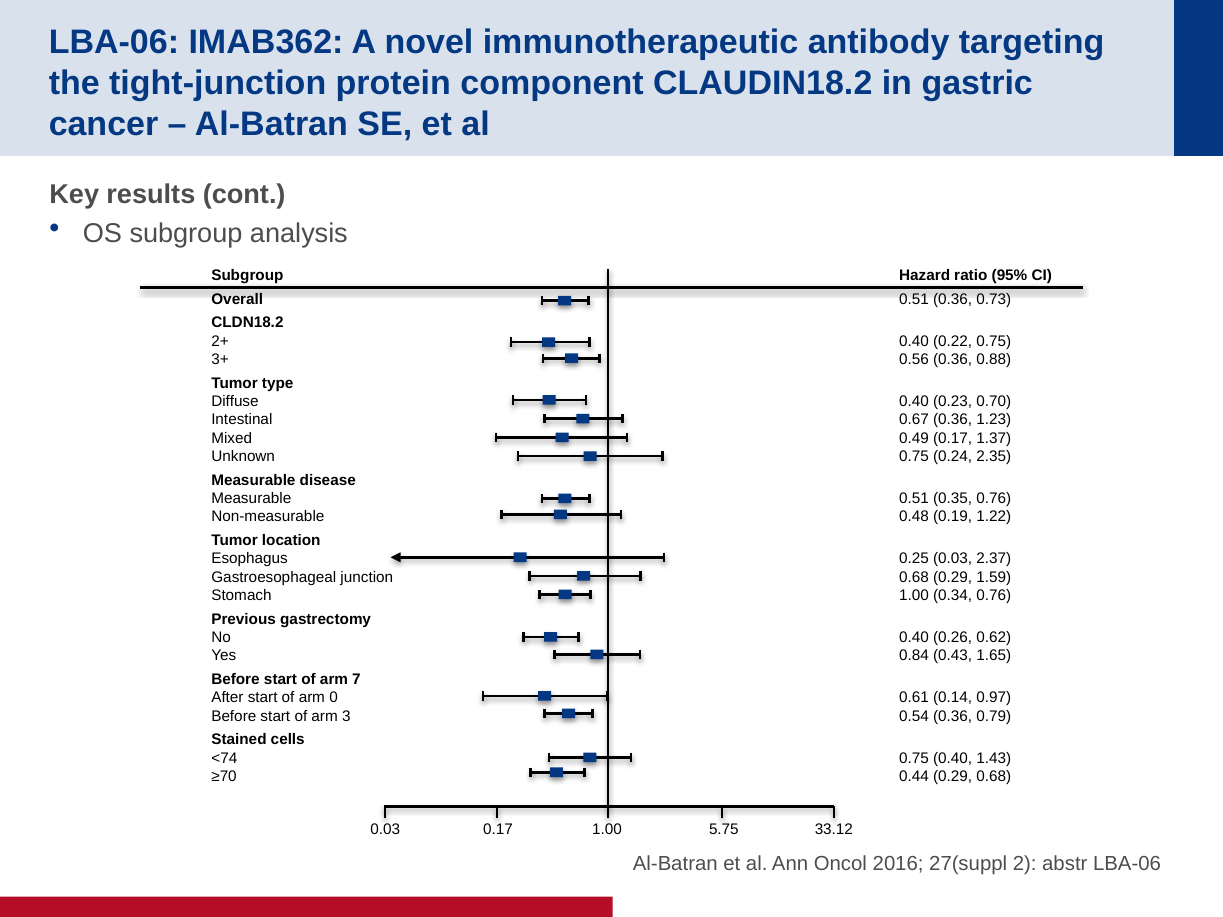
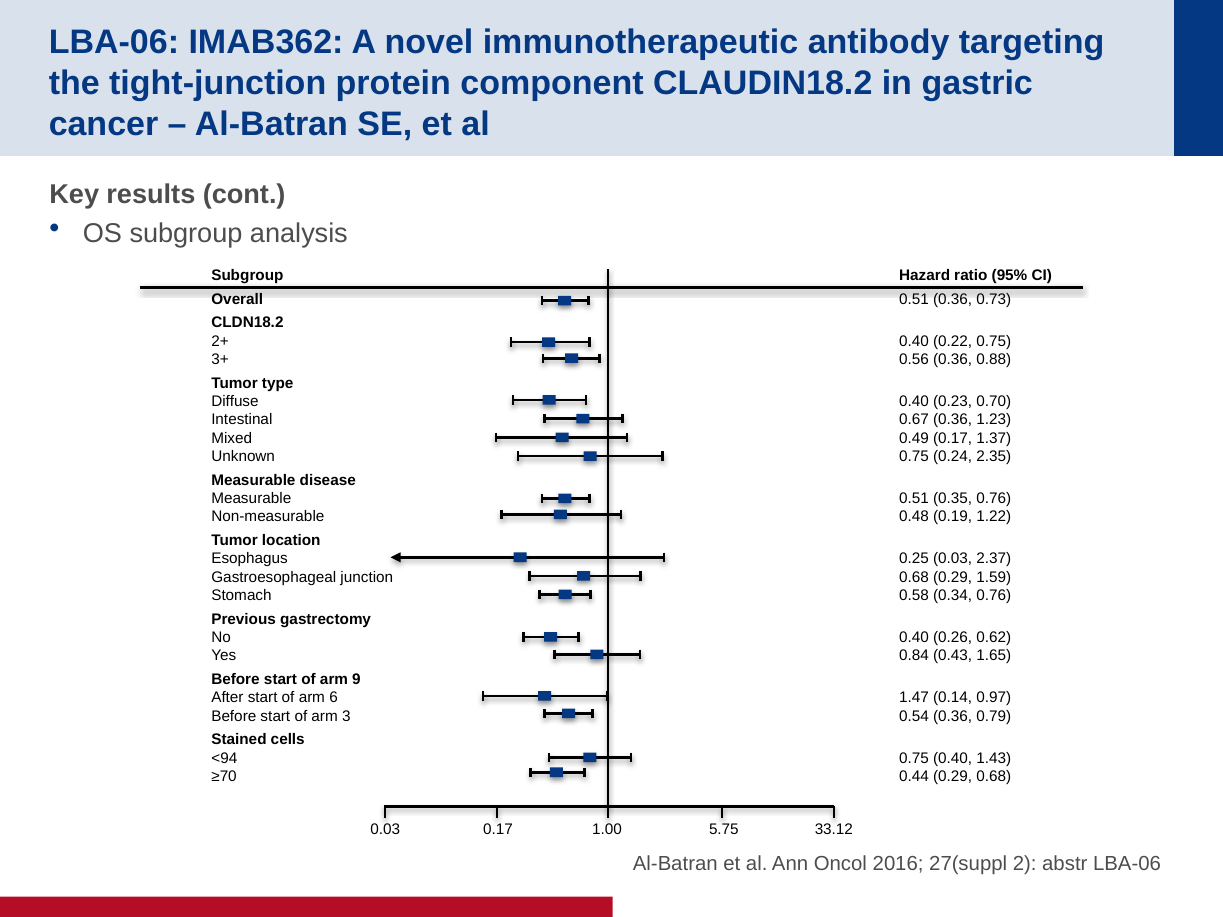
1.00: 1.00 -> 0.58 (914, 596)
7: 7 -> 9 (356, 679)
0: 0 -> 6 (334, 698)
0.61: 0.61 -> 1.47 (914, 698)
<74: <74 -> <94 (224, 758)
